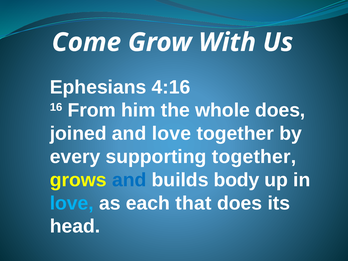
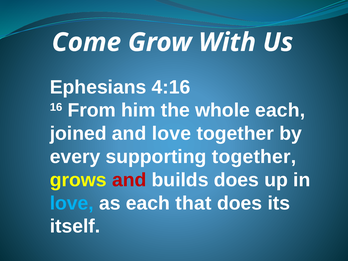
whole does: does -> each (280, 110)
and colour: blue -> red (129, 180)
builds body: body -> does (236, 180)
head: head -> itself (75, 226)
